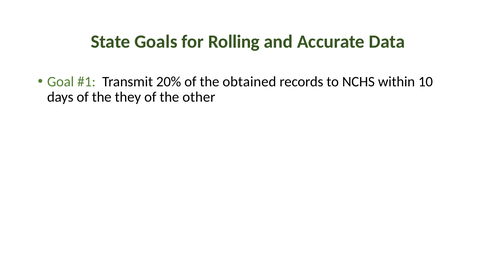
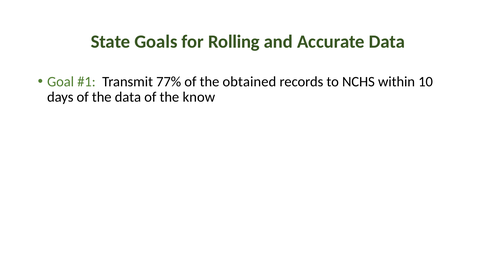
20%: 20% -> 77% (169, 82)
the they: they -> data (128, 97)
other: other -> know (199, 97)
